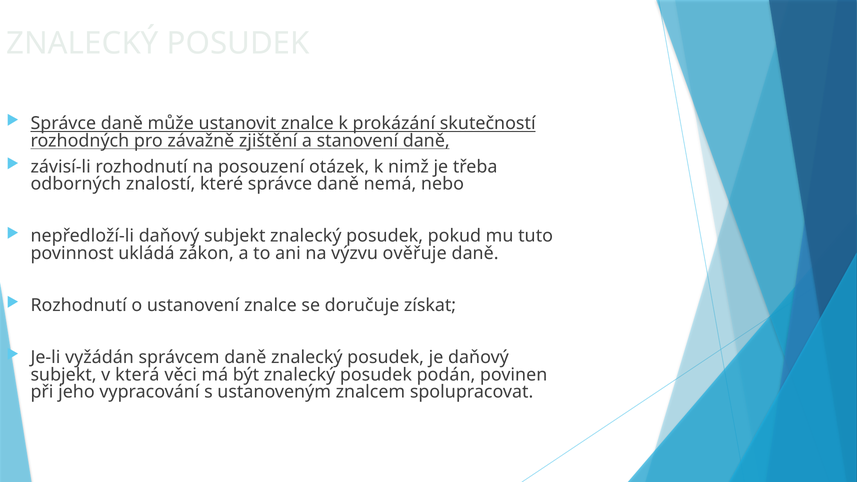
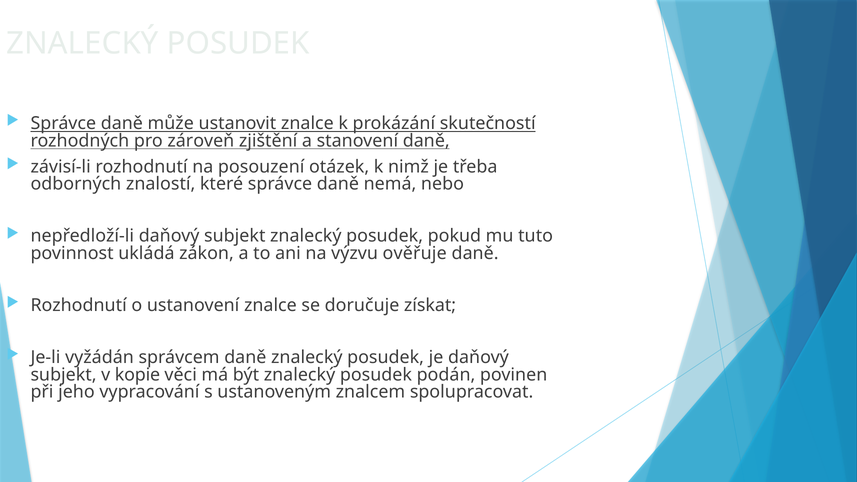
závažně: závažně -> zároveň (201, 141)
která: která -> kopie (137, 375)
